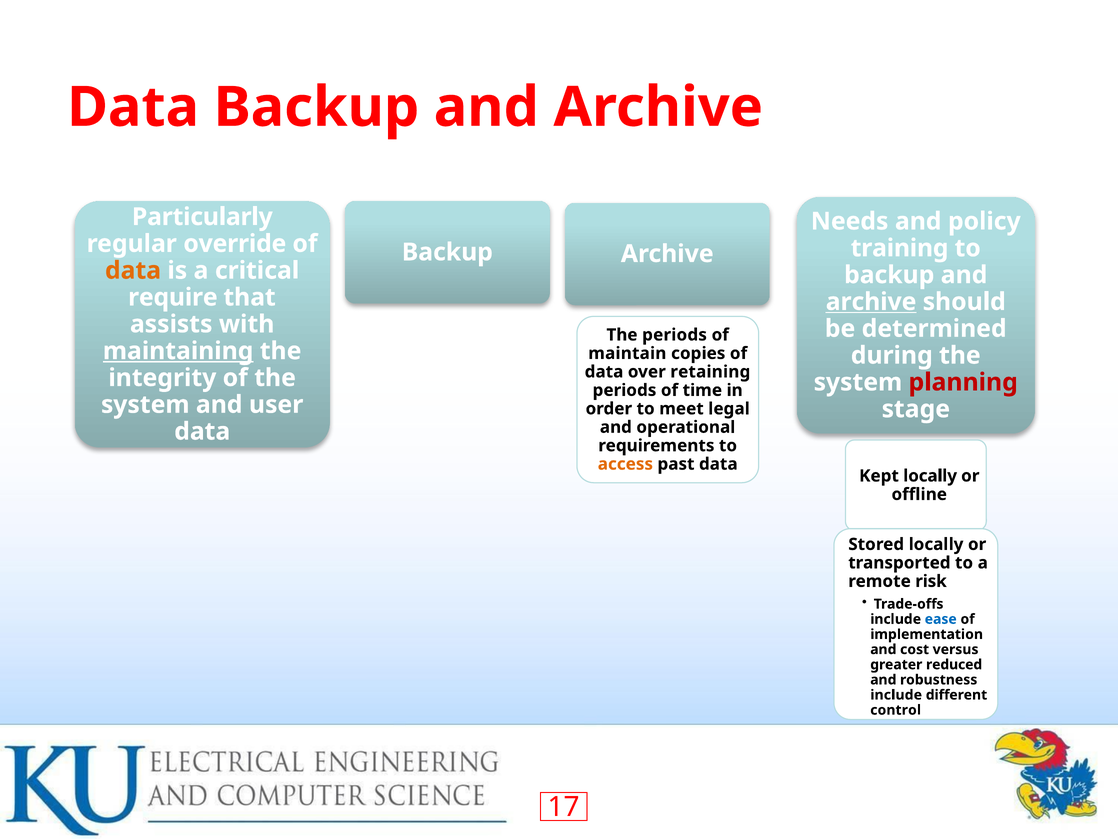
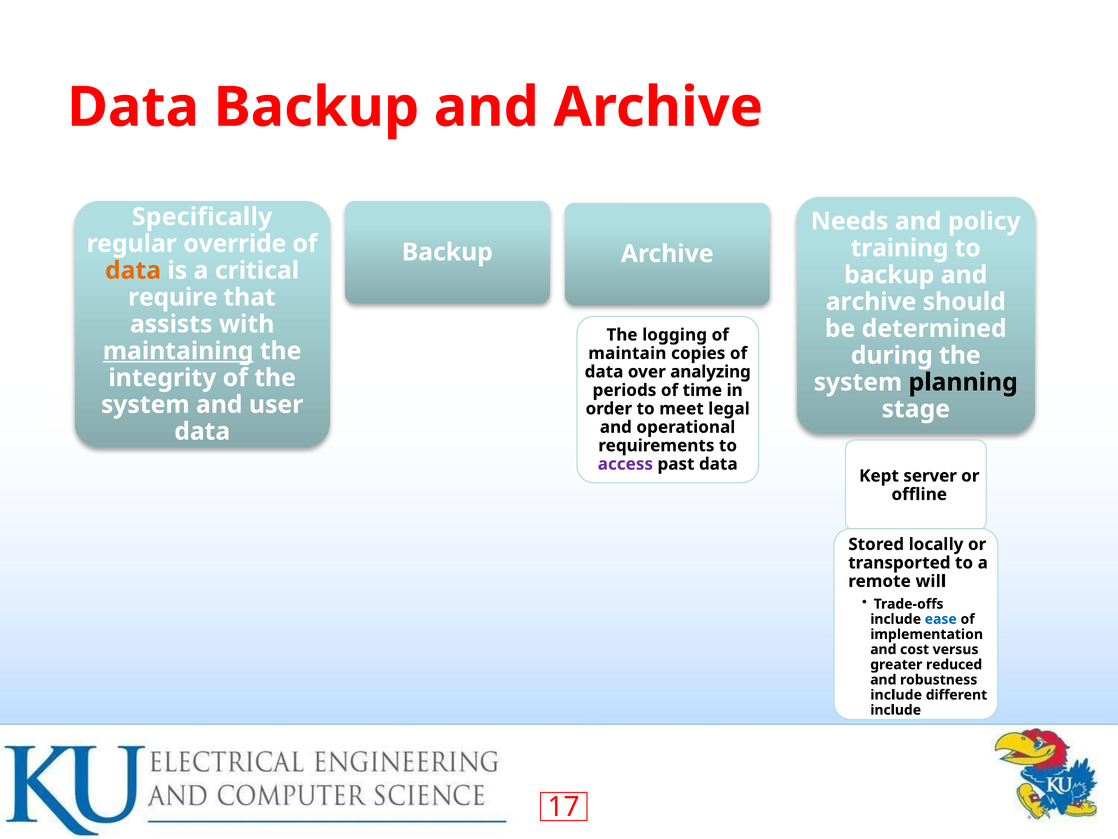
Particularly: Particularly -> Specifically (202, 217)
archive underline: present -> none (871, 302)
The periods: periods -> logging (675, 335)
retaining: retaining -> analyzing (710, 372)
planning colour: red -> black (963, 382)
access colour: orange -> purple (625, 464)
Kept locally: locally -> server (930, 476)
risk: risk -> will (931, 581)
control: control -> include (896, 710)
